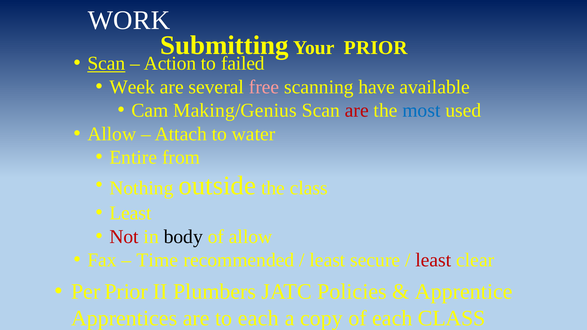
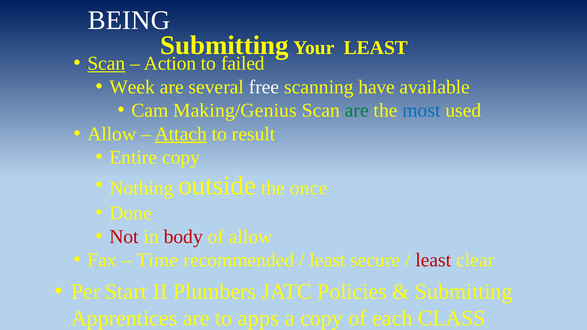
WORK: WORK -> BEING (129, 20)
Your PRIOR: PRIOR -> LEAST (376, 48)
free colour: pink -> white (264, 87)
are colour: red -> green (357, 111)
Attach underline: none -> present (181, 134)
water: water -> result (254, 134)
Entire from: from -> copy (181, 157)
the class: class -> once (309, 188)
Least: Least -> Done (131, 213)
body colour: black -> red (183, 237)
Per Prior: Prior -> Start (126, 292)
Apprentice: Apprentice -> Submitting (464, 292)
to each: each -> apps (258, 318)
